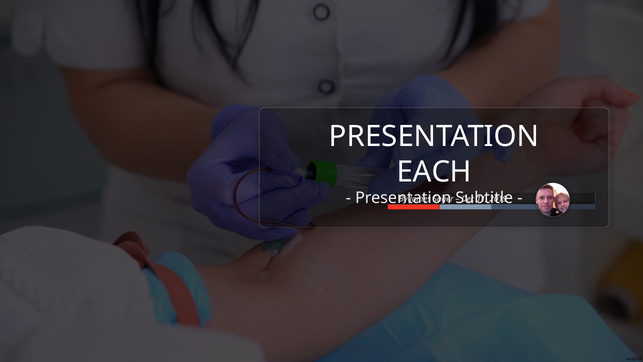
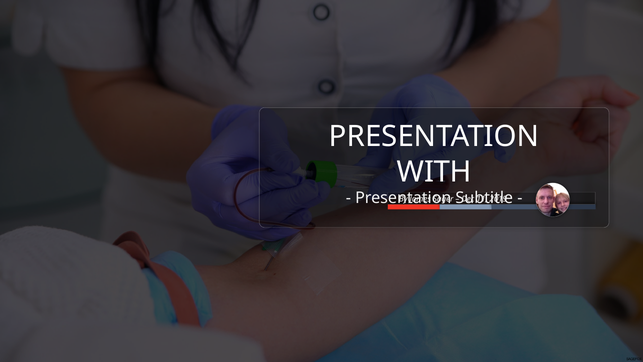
EACH: EACH -> WITH (434, 172)
